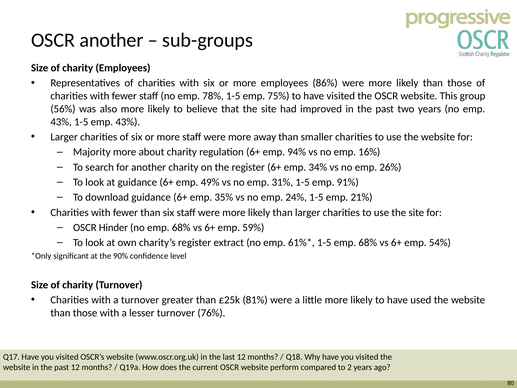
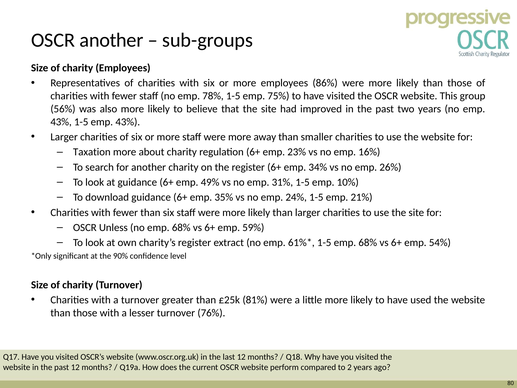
Majority: Majority -> Taxation (92, 152)
94%: 94% -> 23% (297, 152)
91%: 91% -> 10% (348, 182)
Hinder: Hinder -> Unless (113, 227)
